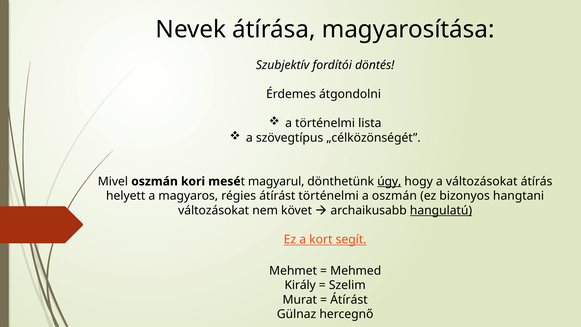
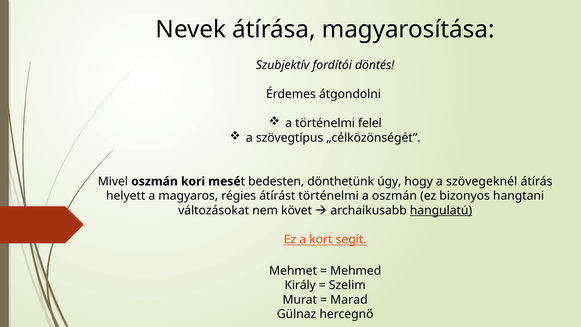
lista: lista -> felel (370, 123)
magyarul: magyarul -> bedesten (276, 181)
úgy underline: present -> none (389, 181)
a változásokat: változásokat -> szövegeknél (482, 181)
Átírást: Átírást -> Marad (349, 300)
